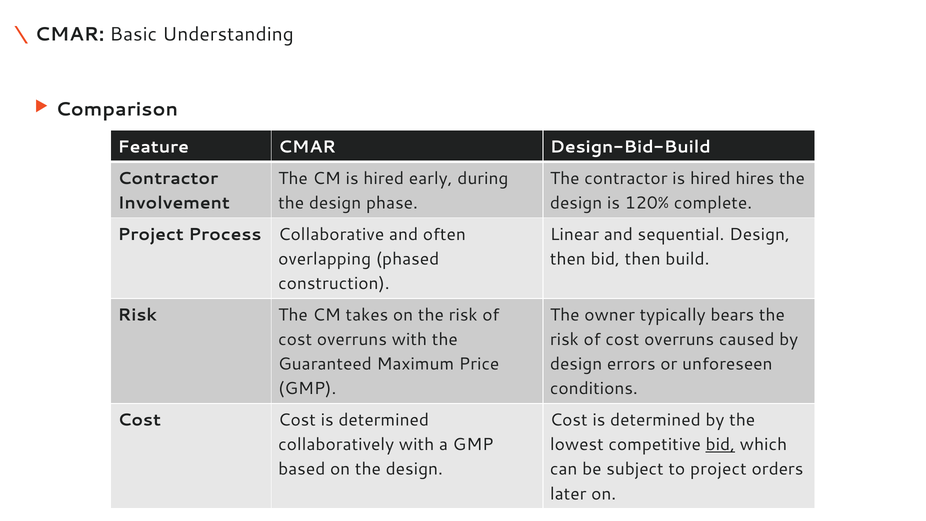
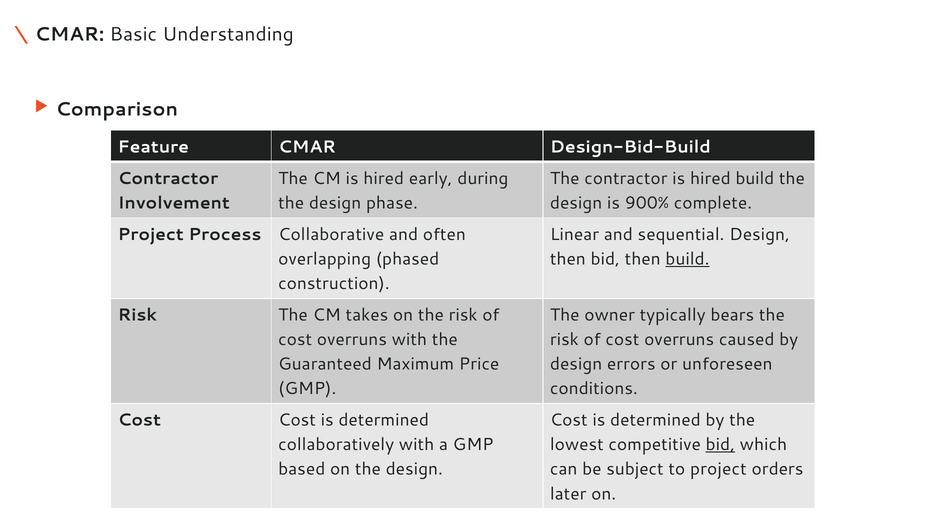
hired hires: hires -> build (755, 178)
120%: 120% -> 900% (647, 203)
build underline: none -> present (687, 259)
